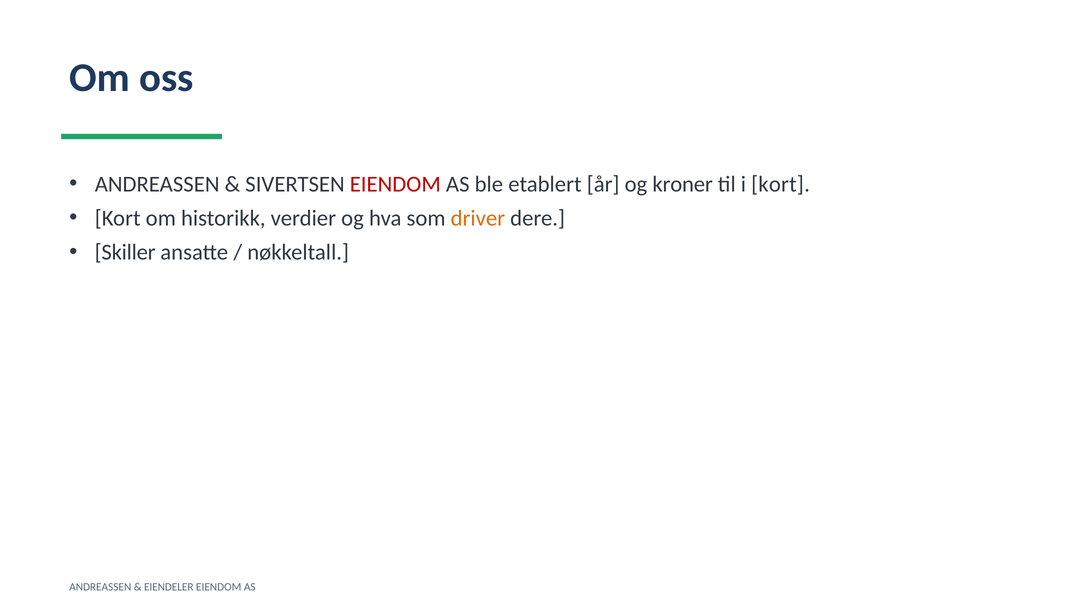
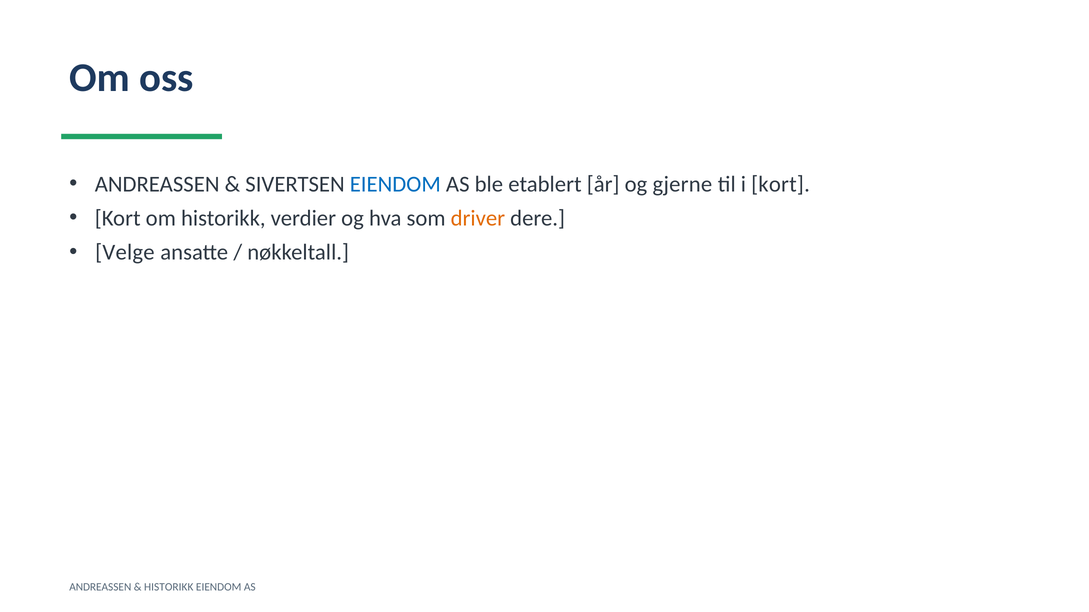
EIENDOM colour: red -> blue (395, 184)
kroner: kroner -> gjerne (682, 184)
Skiller: Skiller -> Velge (125, 253)
EIENDELER: EIENDELER -> HISTORIKK (169, 588)
